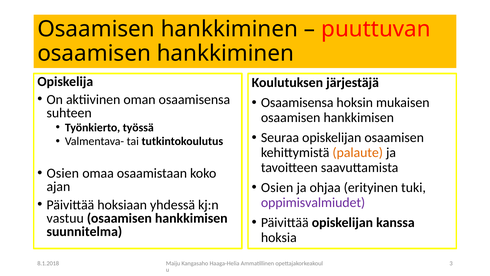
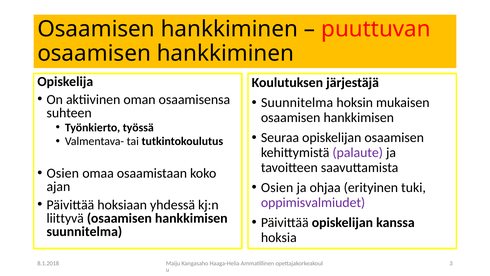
Osaamisensa: Osaamisensa -> Suunnitelma (297, 103)
palaute colour: orange -> purple (358, 152)
vastuu: vastuu -> liittyvä (65, 218)
